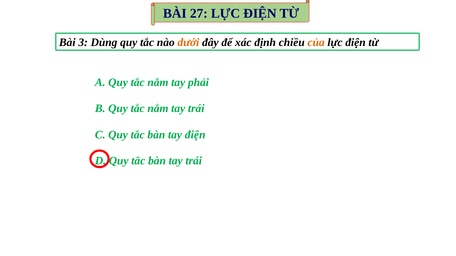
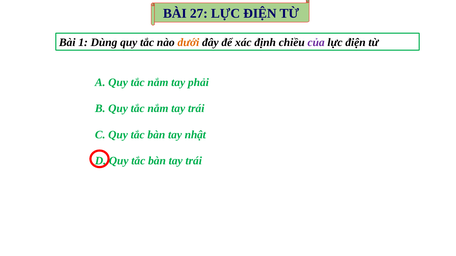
3: 3 -> 1 (83, 43)
của colour: orange -> purple (316, 43)
tay điện: điện -> nhật (195, 135)
